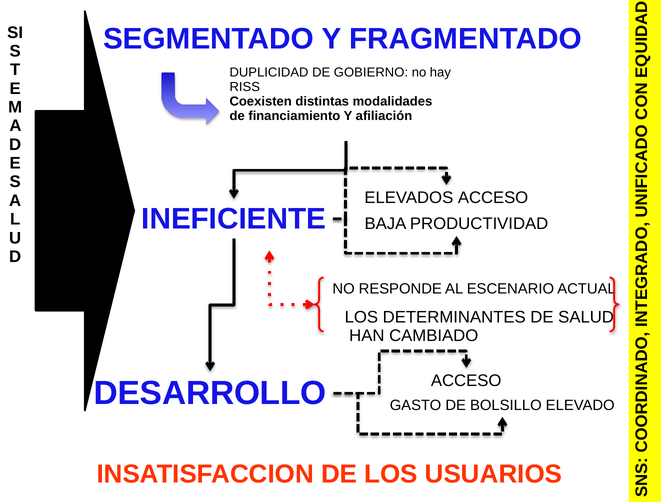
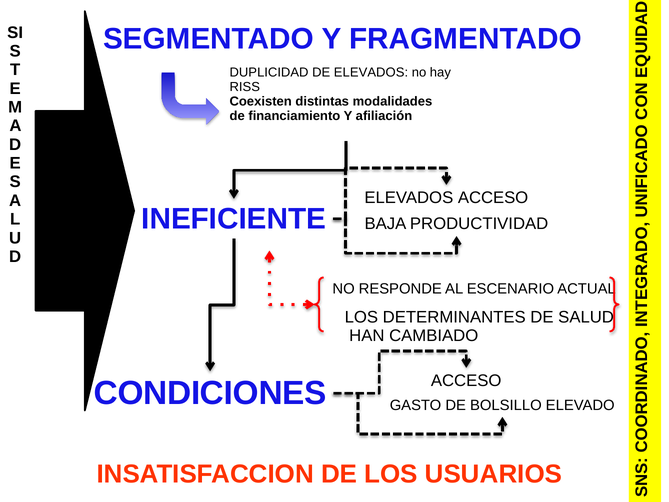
DE GOBIERNO: GOBIERNO -> ELEVADOS (371, 72)
DESARROLLO: DESARROLLO -> CONDICIONES (210, 393)
